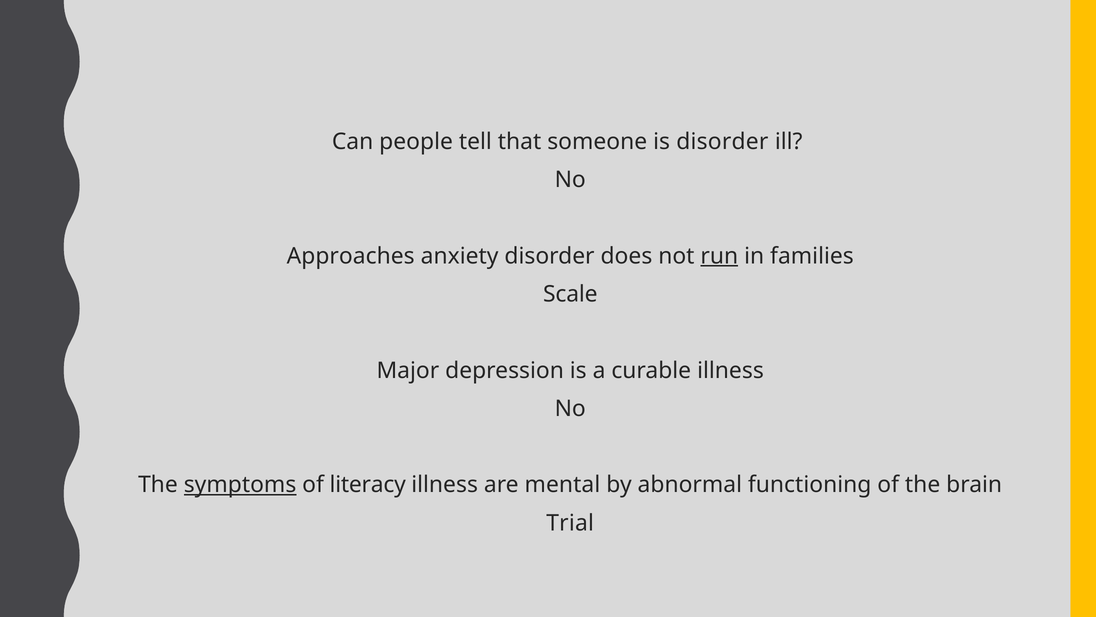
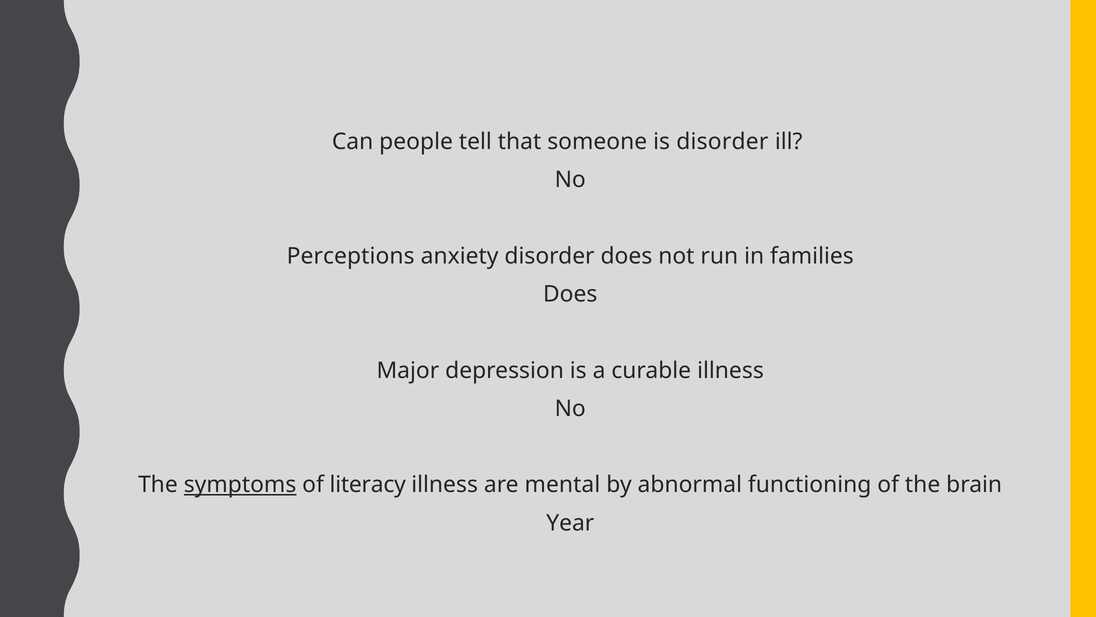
Approaches: Approaches -> Perceptions (351, 256)
run underline: present -> none (719, 256)
Scale: Scale -> Does (570, 294)
Trial: Trial -> Year (570, 523)
